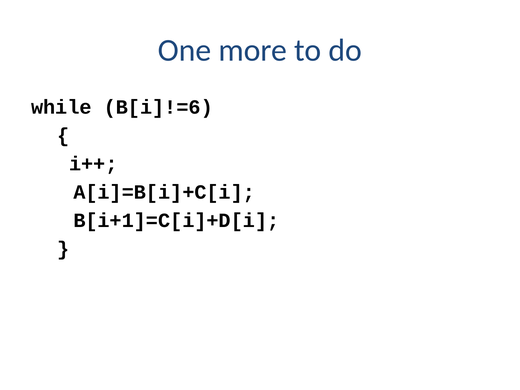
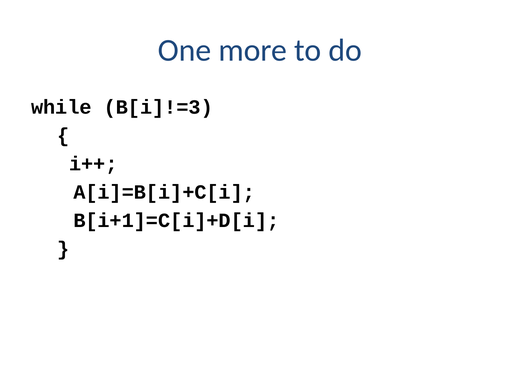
B[i]!=6: B[i]!=6 -> B[i]!=3 (158, 107)
